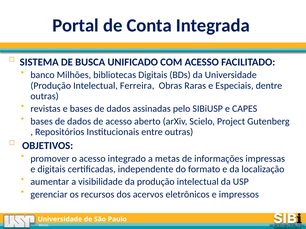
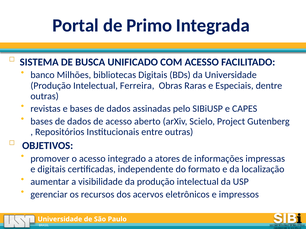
Conta: Conta -> Primo (149, 26)
metas: metas -> atores (167, 159)
